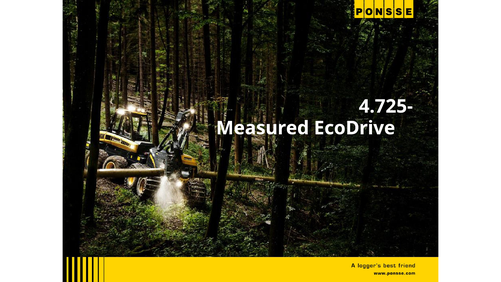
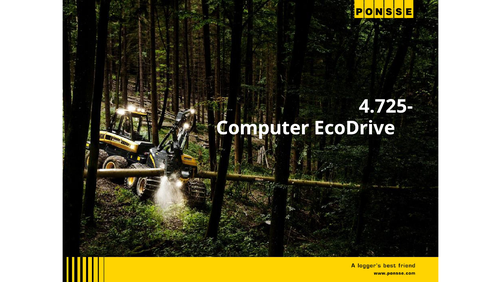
Measured: Measured -> Computer (263, 128)
